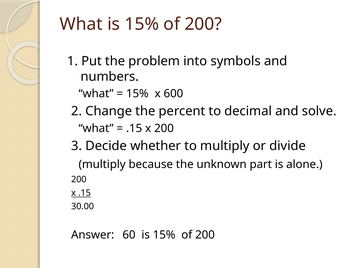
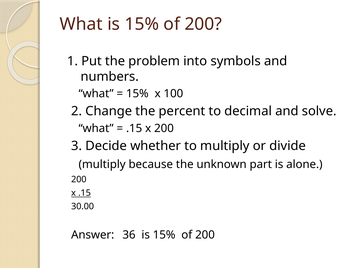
600: 600 -> 100 (173, 94)
60: 60 -> 36 (129, 235)
